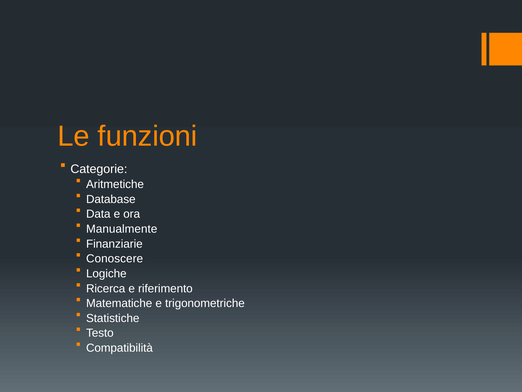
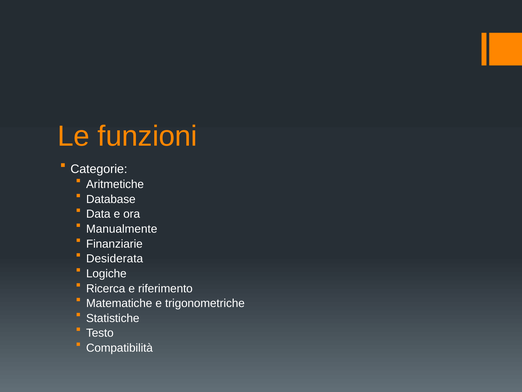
Conoscere: Conoscere -> Desiderata (115, 258)
